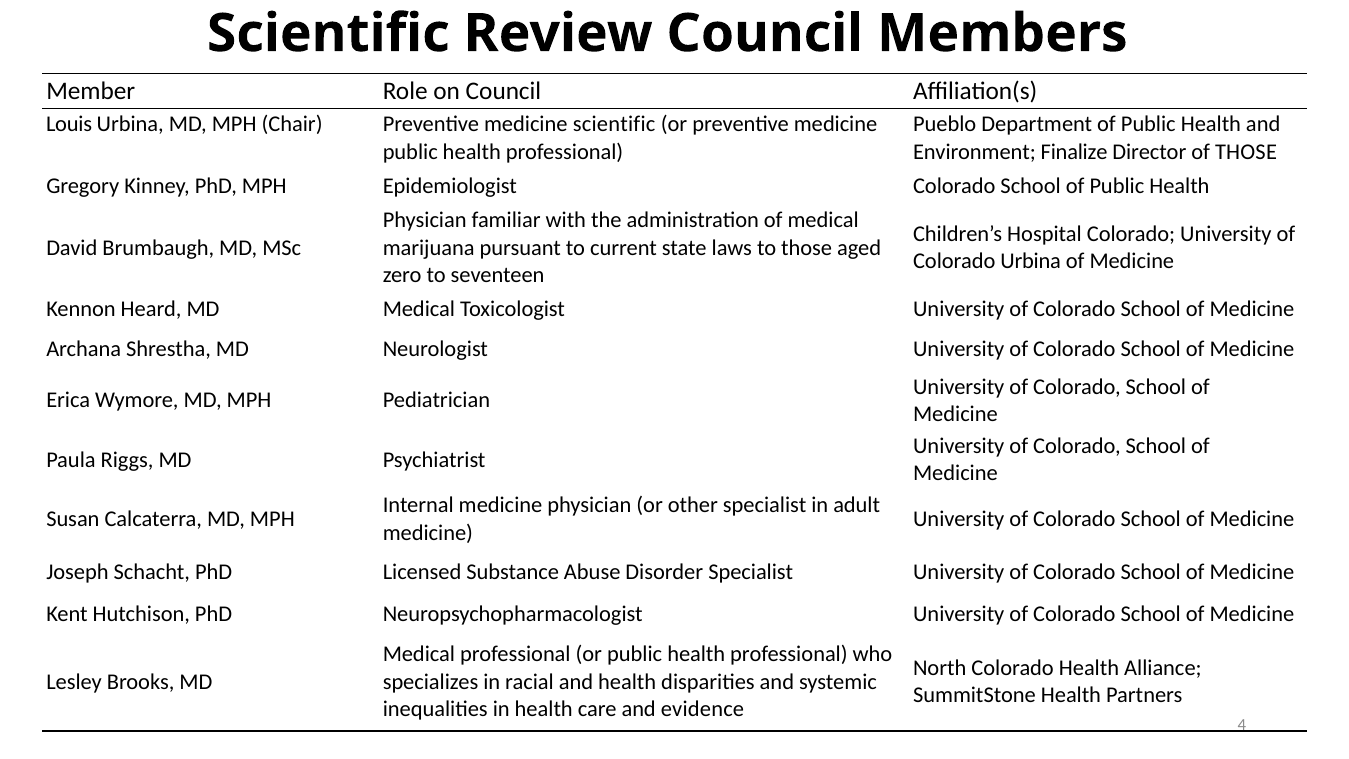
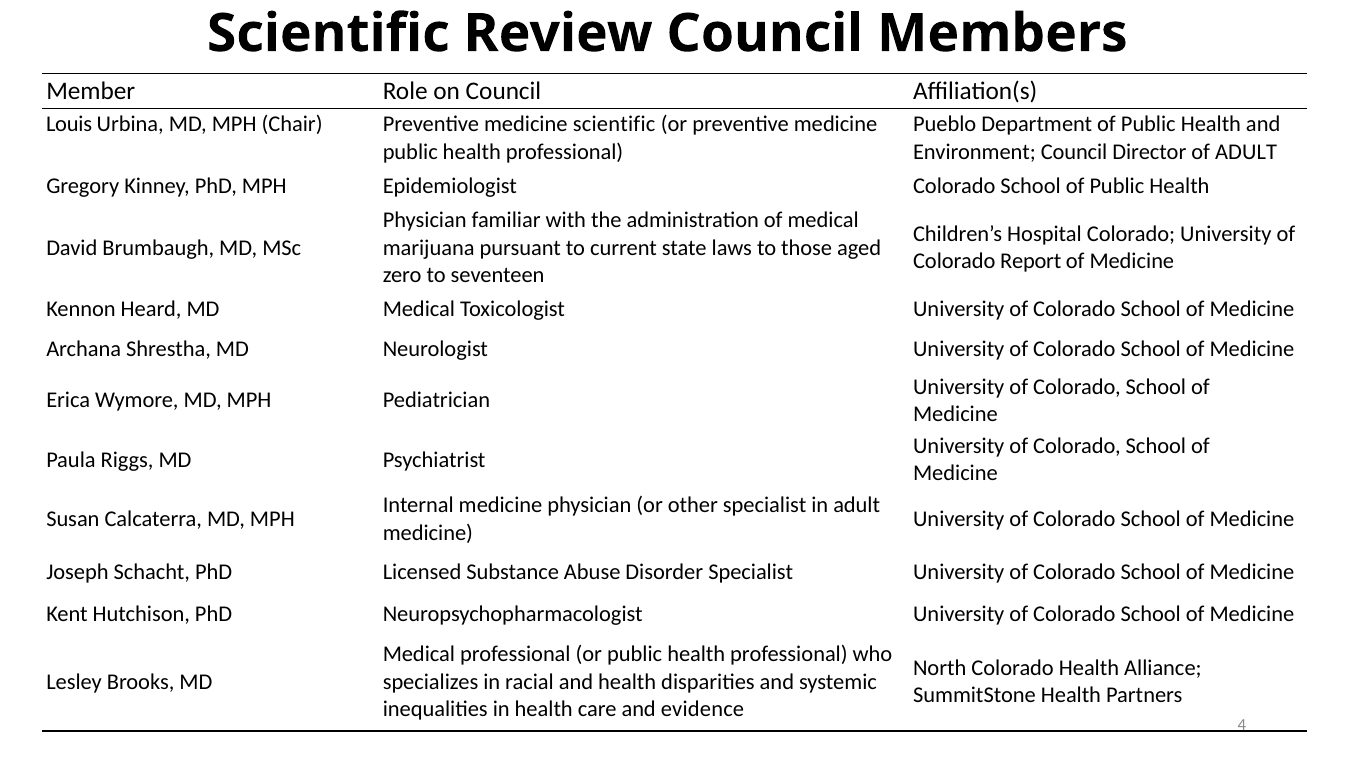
Environment Finalize: Finalize -> Council (1074, 152)
of THOSE: THOSE -> ADULT (1246, 152)
Colorado Urbina: Urbina -> Report (1031, 261)
